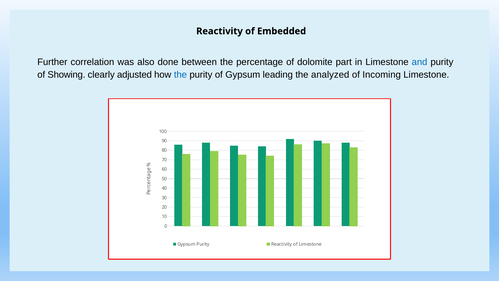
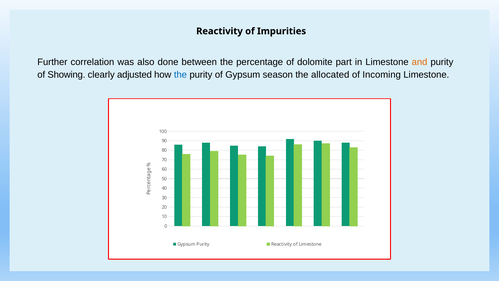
Embedded: Embedded -> Impurities (282, 31)
and colour: blue -> orange (420, 62)
leading: leading -> season (278, 75)
analyzed: analyzed -> allocated (330, 75)
